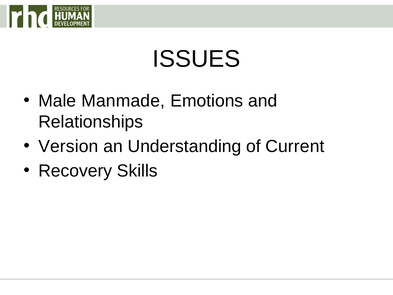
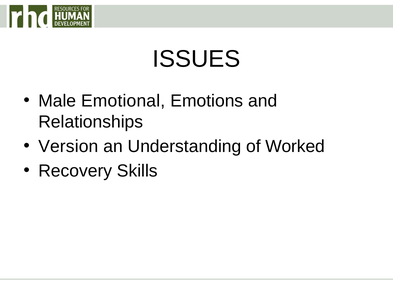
Manmade: Manmade -> Emotional (123, 101)
Current: Current -> Worked (295, 146)
